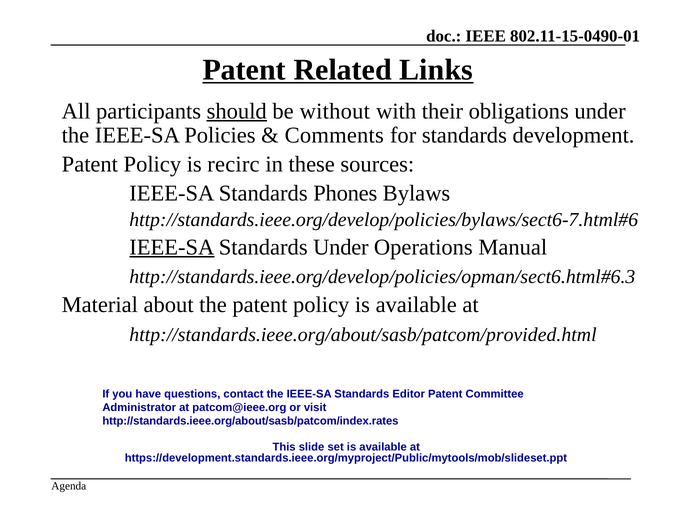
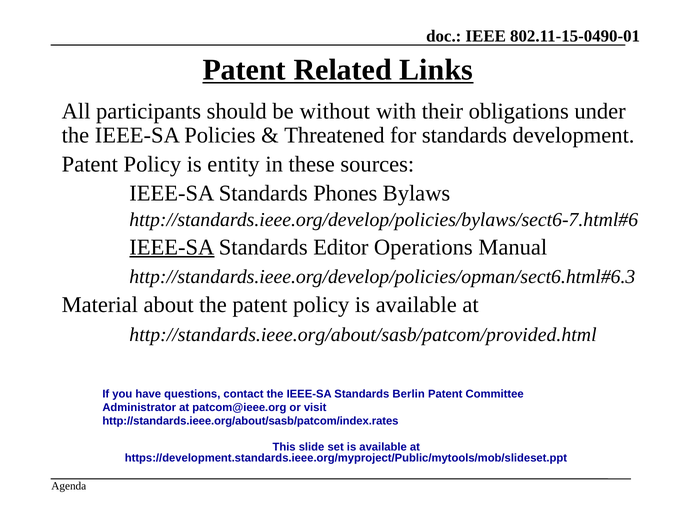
should underline: present -> none (237, 111)
Comments: Comments -> Threatened (334, 136)
recirc: recirc -> entity (233, 164)
Standards Under: Under -> Editor (341, 247)
Editor: Editor -> Berlin (409, 394)
